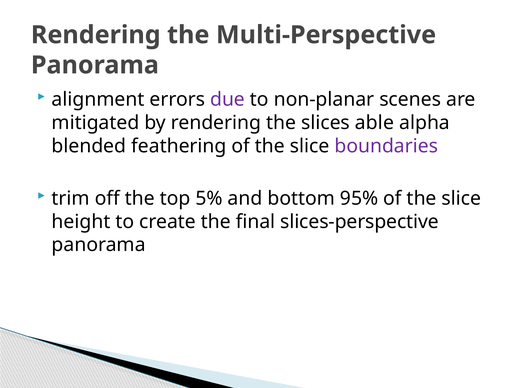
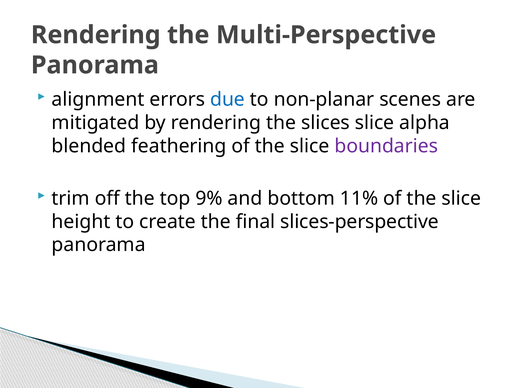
due colour: purple -> blue (228, 99)
slices able: able -> slice (375, 123)
5%: 5% -> 9% (209, 198)
95%: 95% -> 11% (359, 198)
